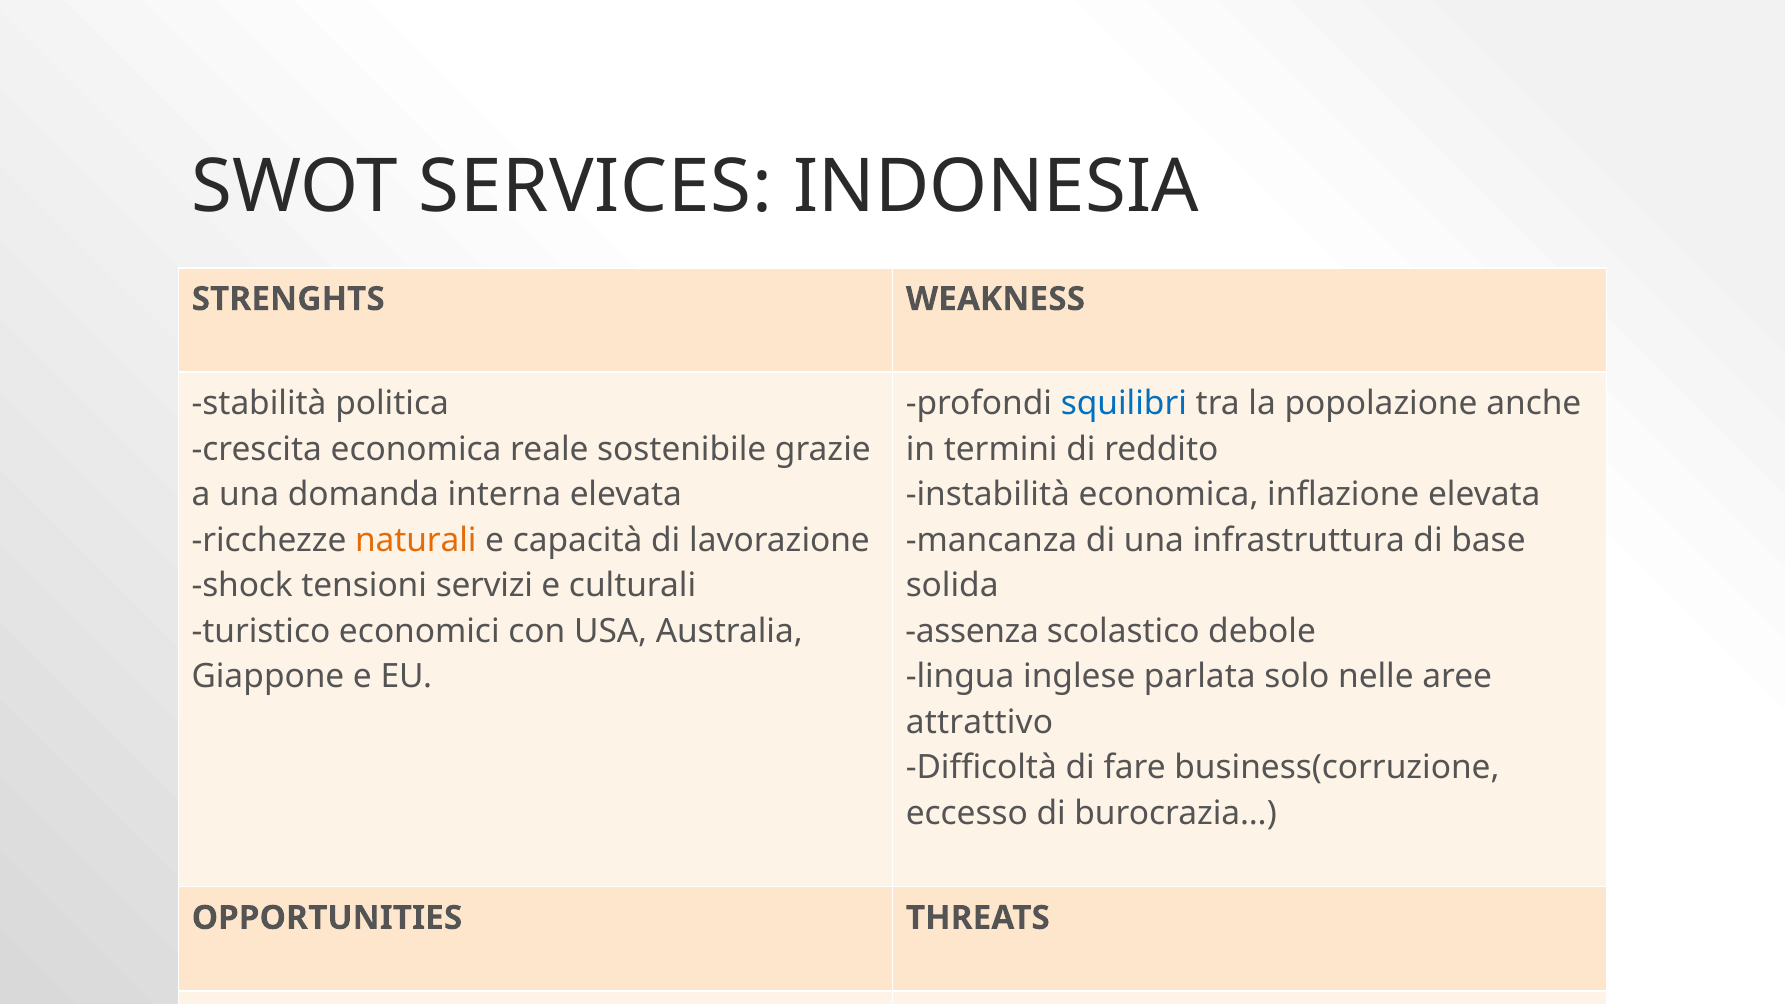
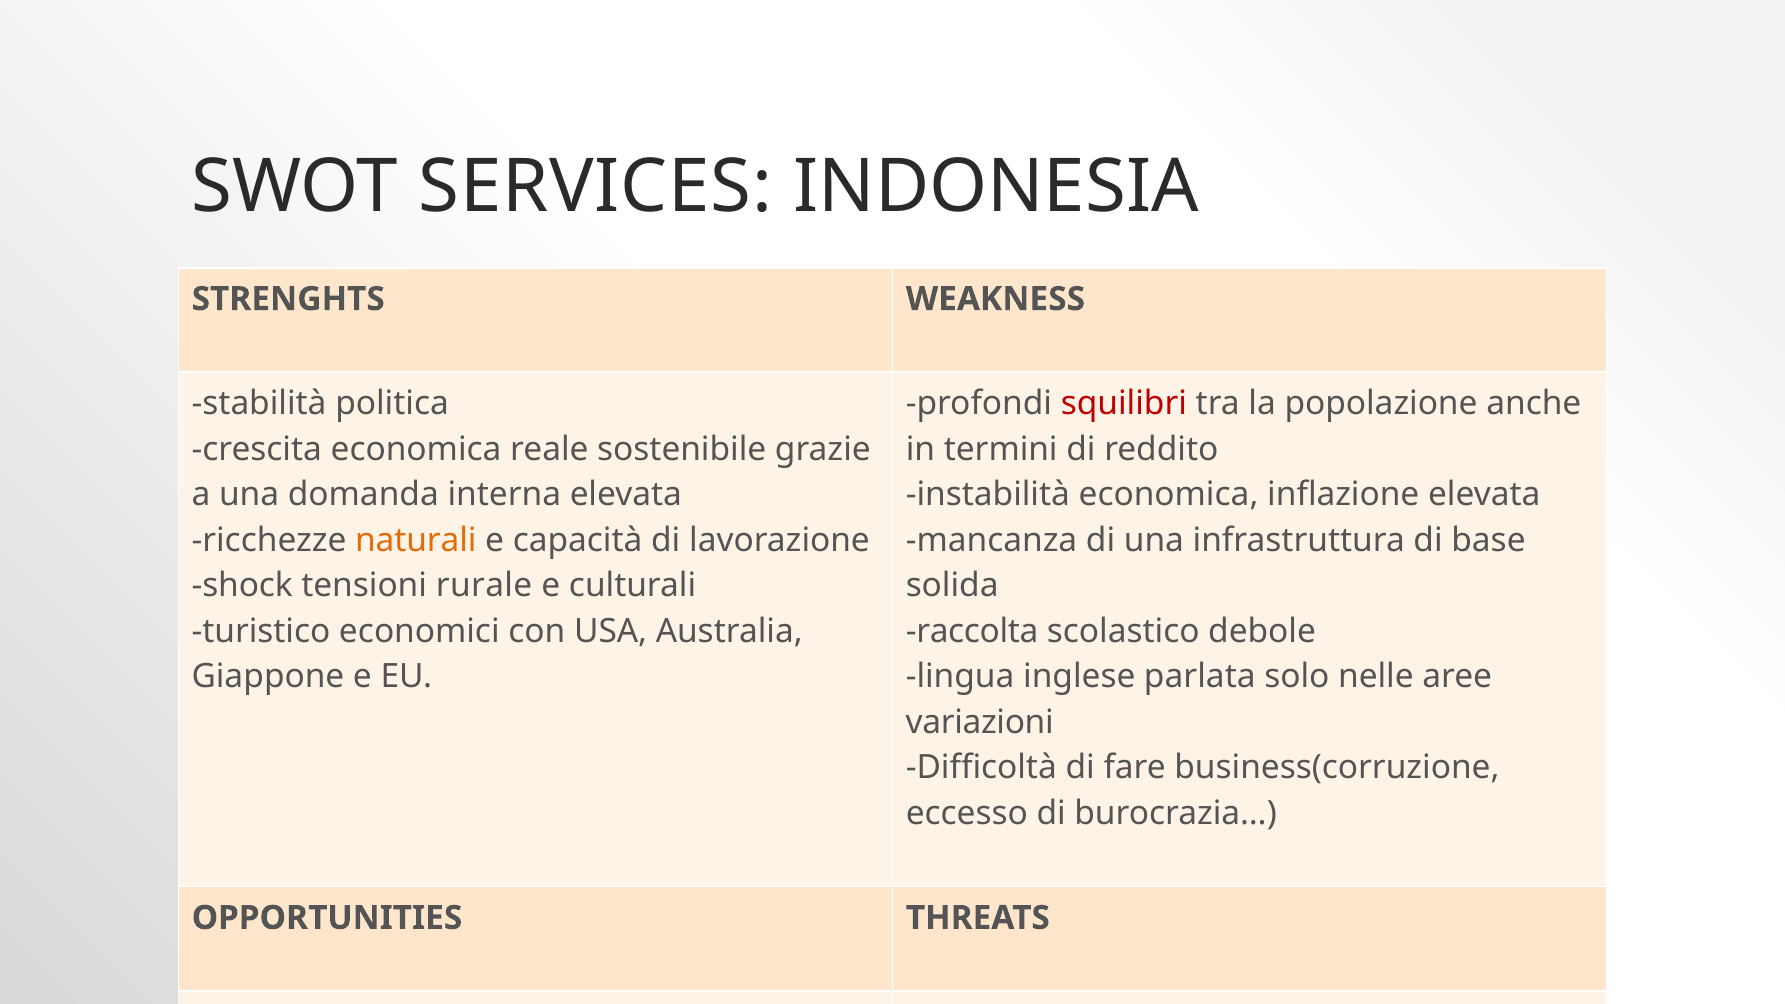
squilibri colour: blue -> red (1124, 404)
servizi: servizi -> rurale (484, 586)
assenza: assenza -> raccolta (972, 631)
attrattivo: attrattivo -> variazioni (980, 723)
